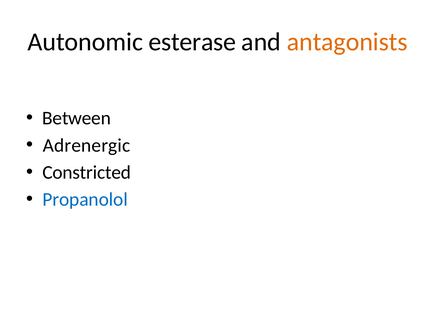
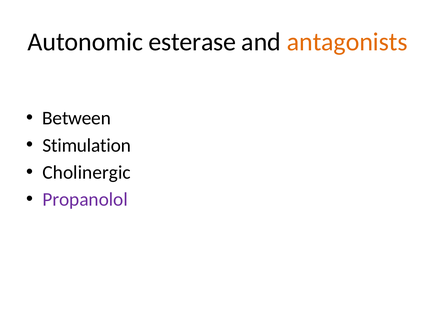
Adrenergic: Adrenergic -> Stimulation (87, 145)
Constricted: Constricted -> Cholinergic (87, 172)
Propanolol colour: blue -> purple (85, 200)
